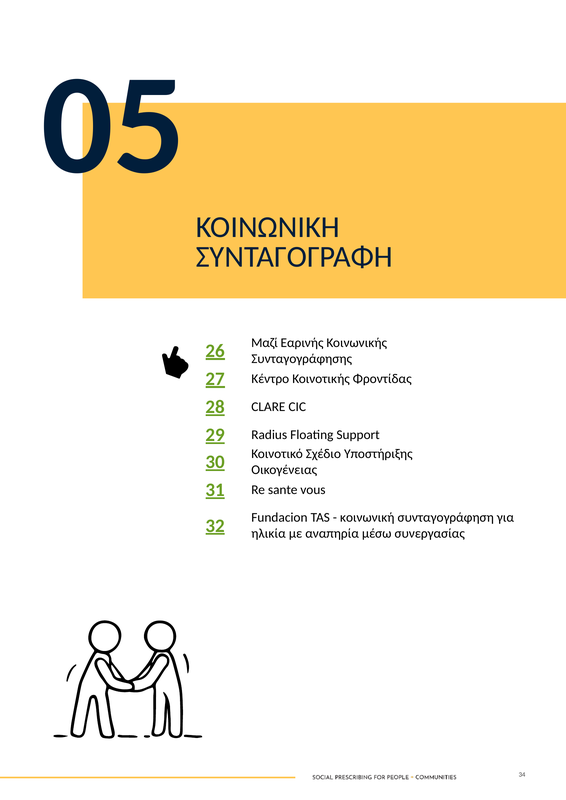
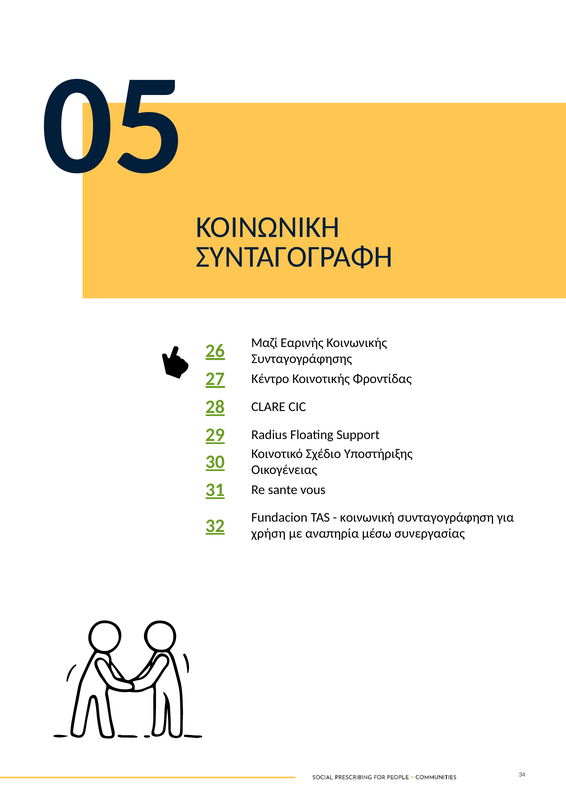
ηλικία: ηλικία -> χρήση (268, 534)
